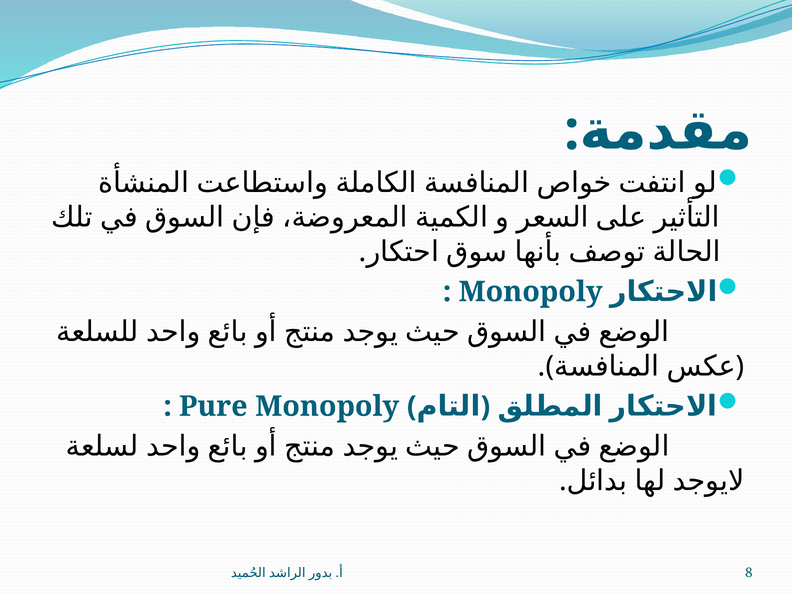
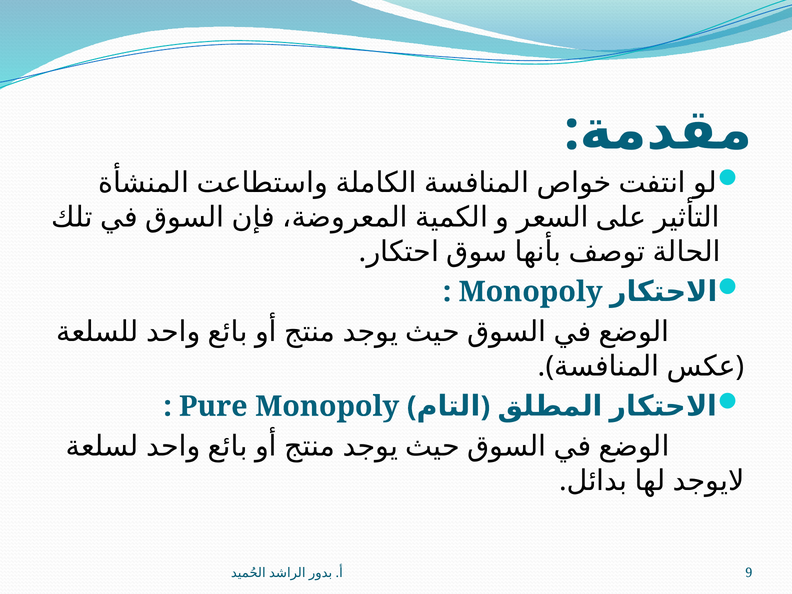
8: 8 -> 9 (749, 573)
